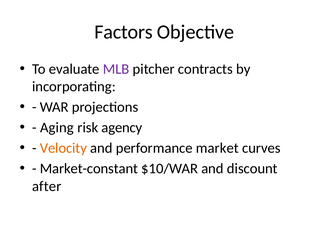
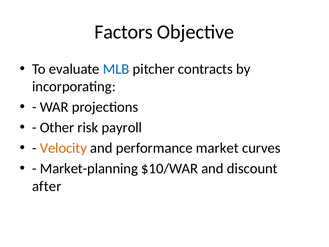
MLB colour: purple -> blue (116, 69)
Aging: Aging -> Other (57, 128)
agency: agency -> payroll (122, 128)
Market-constant: Market-constant -> Market-planning (89, 168)
